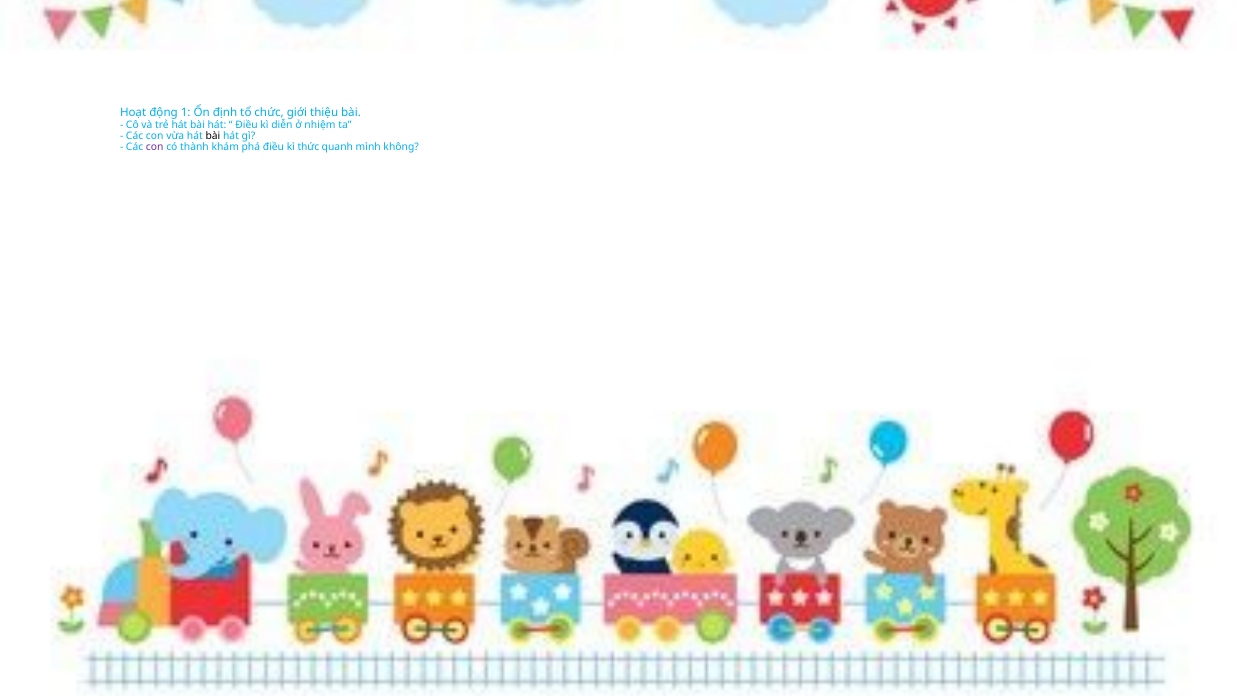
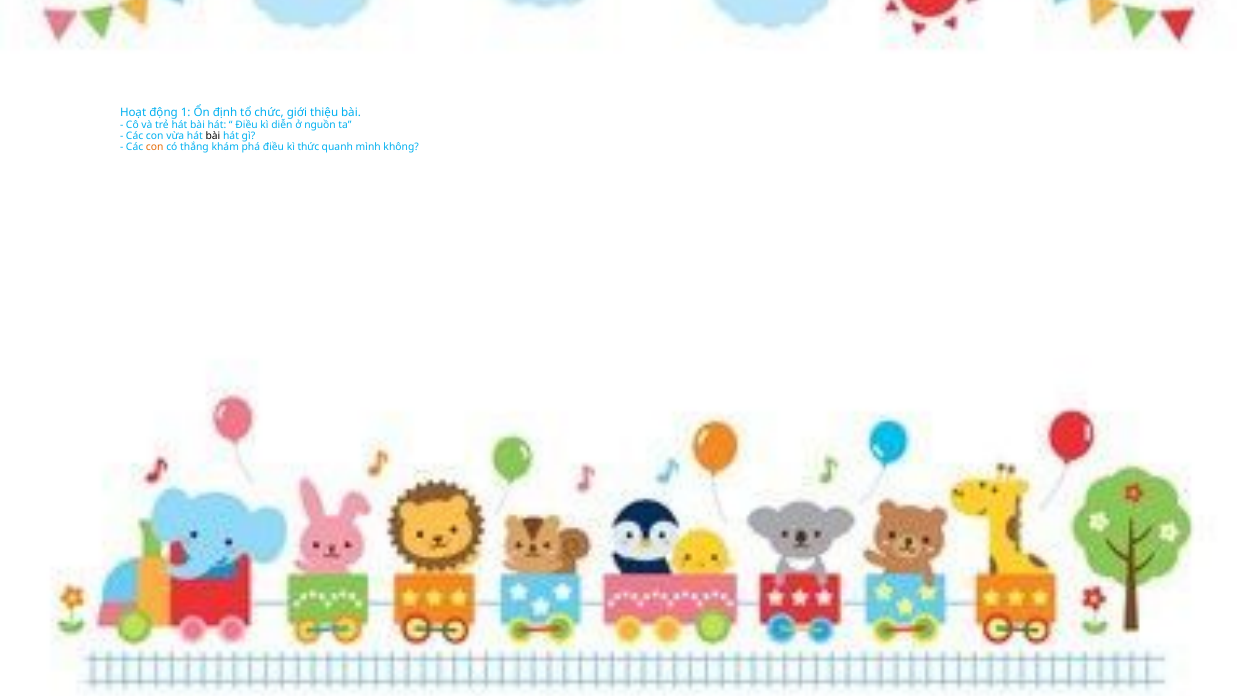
nhiệm: nhiệm -> nguồn (320, 125)
con colour: purple -> orange (155, 147)
thành: thành -> thắng (195, 147)
